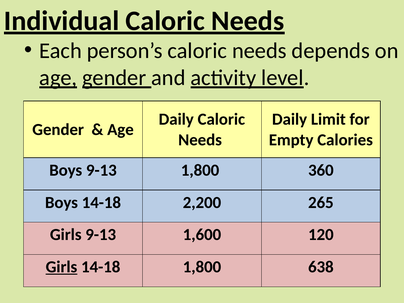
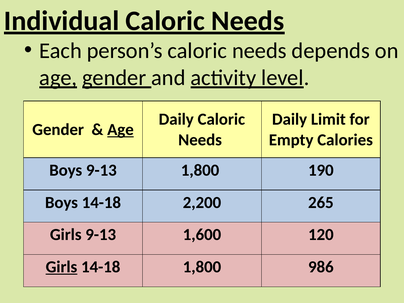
Age underline: none -> present (120, 130)
360: 360 -> 190 (321, 170)
638: 638 -> 986 (321, 267)
